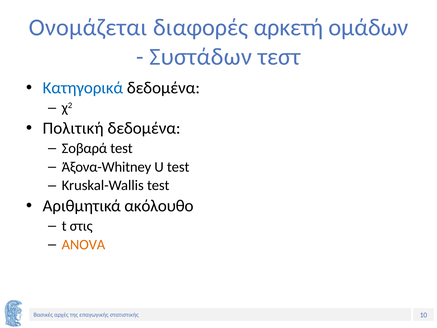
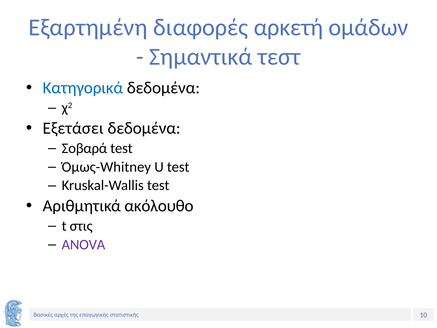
Ονομάζεται: Ονομάζεται -> Εξαρτημένη (88, 28)
Συστάδων: Συστάδων -> Σημαντικά (201, 57)
Πολιτική: Πολιτική -> Εξετάσει (73, 128)
Άξονα-Whitney: Άξονα-Whitney -> Όμως-Whitney (106, 167)
ANOVA colour: orange -> purple (83, 244)
